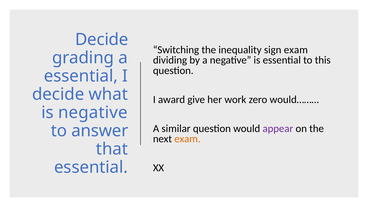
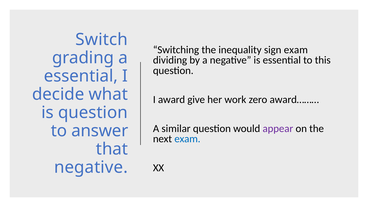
Decide: Decide -> Switch (102, 40)
would………: would……… -> award……… (294, 100)
is negative: negative -> question (93, 113)
exam colour: orange -> blue (187, 139)
essential: essential -> negative (91, 167)
